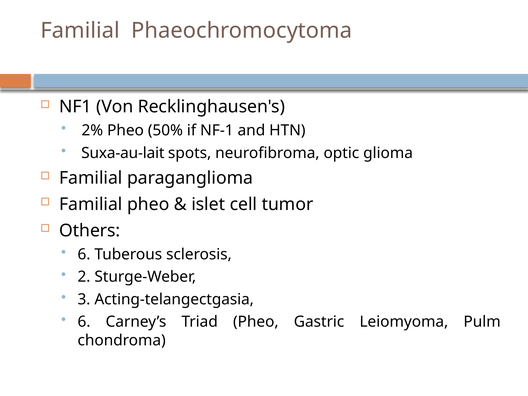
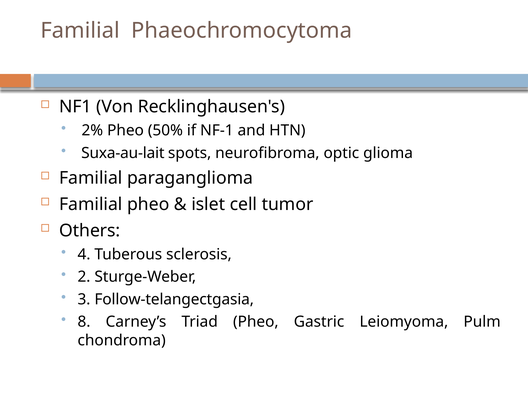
6: 6 -> 4 (84, 254)
Acting-telangectgasia: Acting-telangectgasia -> Follow-telangectgasia (174, 299)
6: 6 -> 8 (84, 322)
